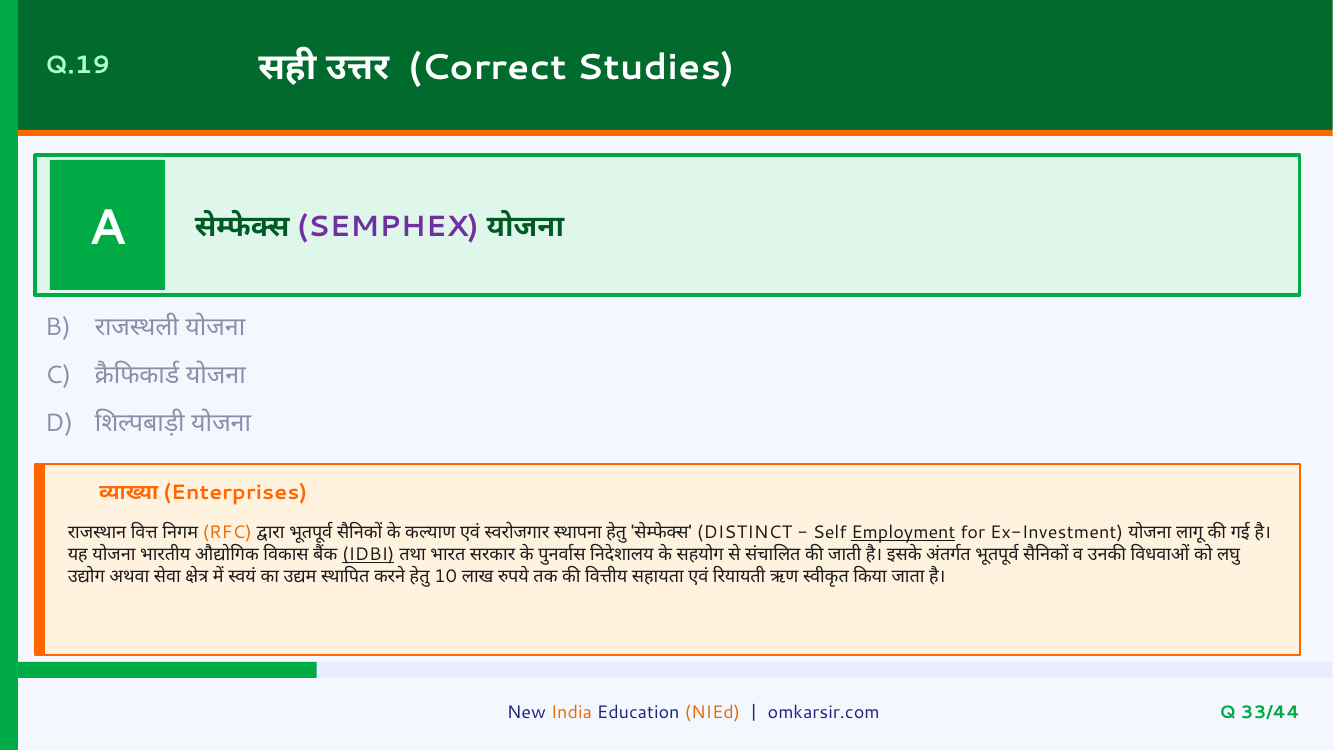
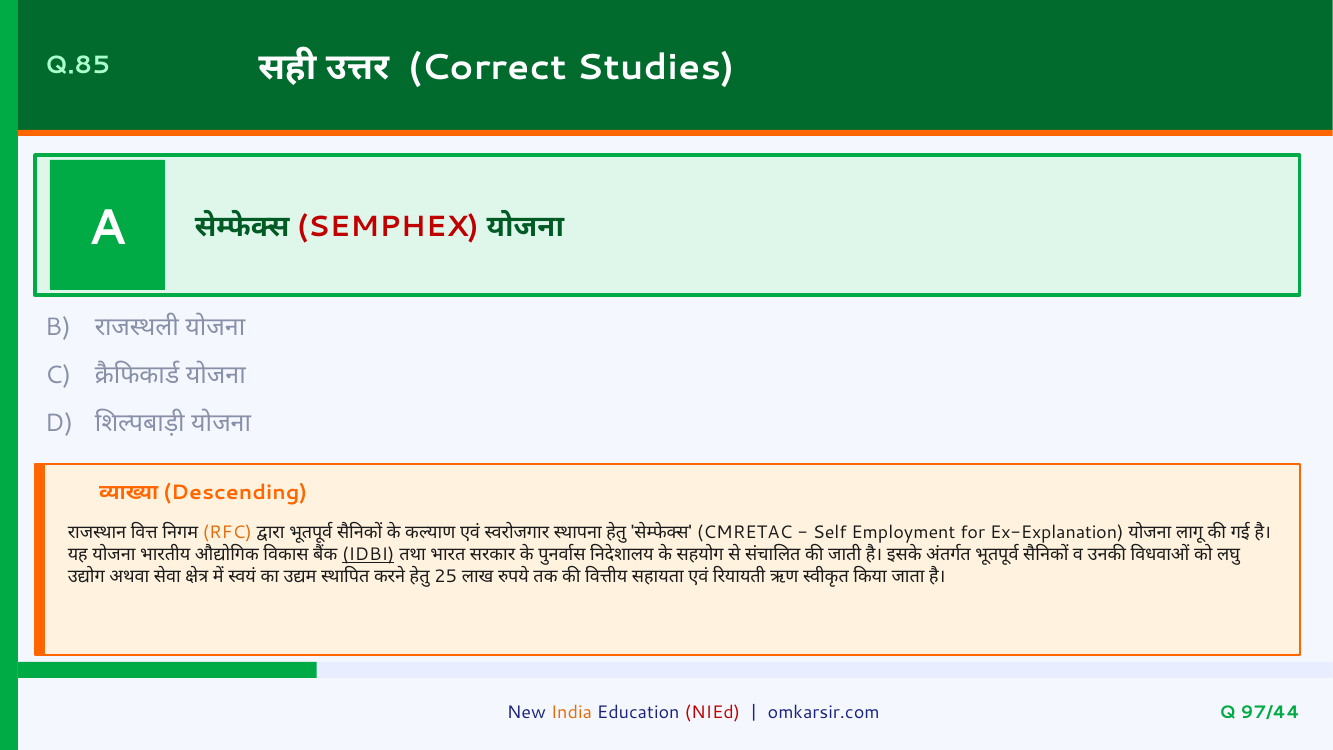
Q.19: Q.19 -> Q.85 (77, 66)
SEMPHEX colour: purple -> red (388, 227)
Enterprises: Enterprises -> Descending (235, 492)
DISTINCT: DISTINCT -> CMRETAC (745, 533)
Employment underline: present -> none (903, 533)
Ex-Investment: Ex-Investment -> Ex-Explanation (1057, 533)
10: 10 -> 25 (446, 576)
NIEd colour: orange -> red (712, 712)
33/44: 33/44 -> 97/44 (1270, 712)
